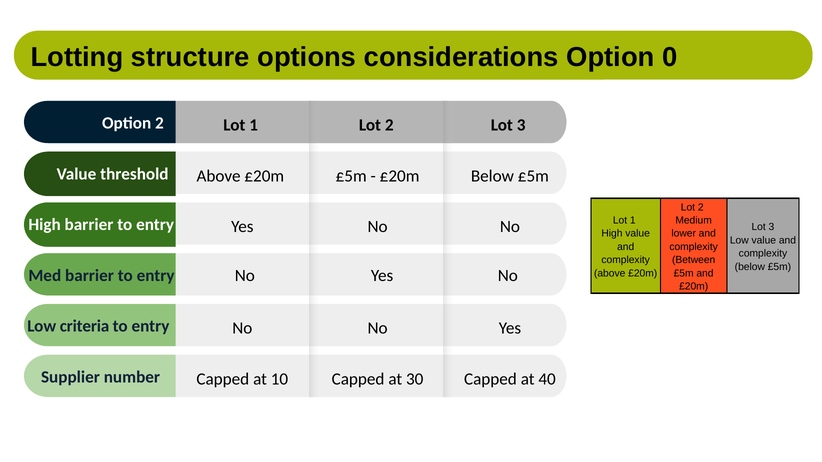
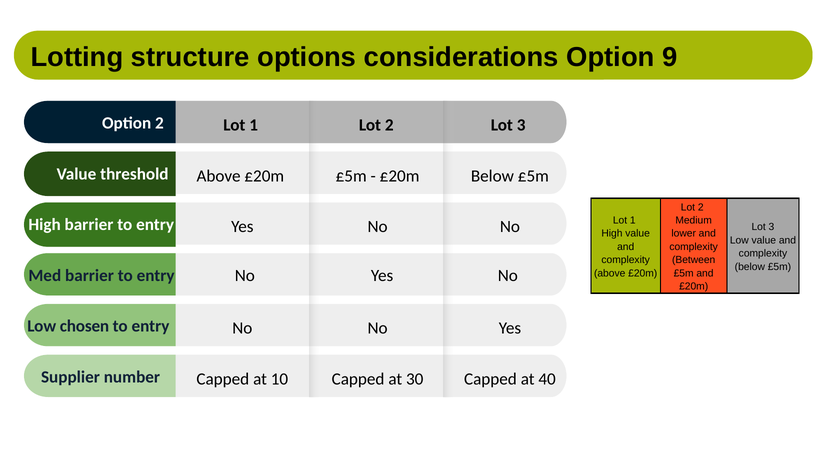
0: 0 -> 9 (670, 57)
criteria: criteria -> chosen (85, 326)
